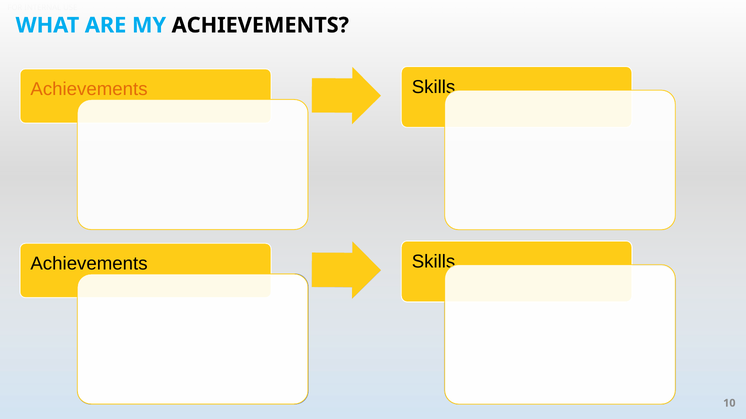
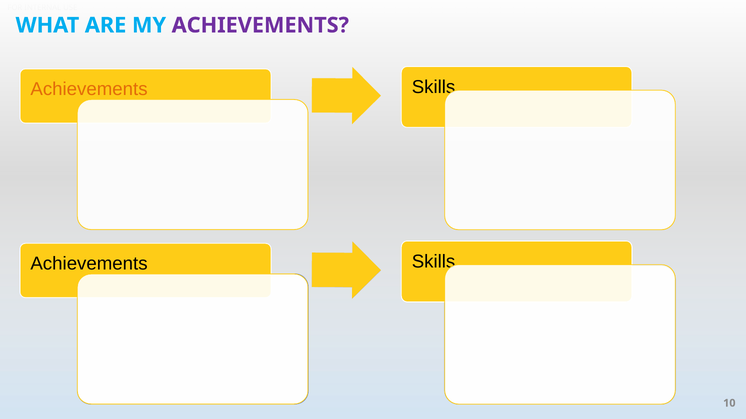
ACHIEVEMENTS colour: black -> purple (260, 25)
